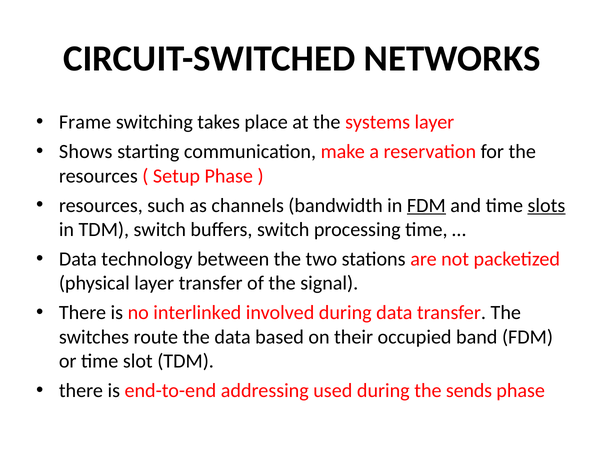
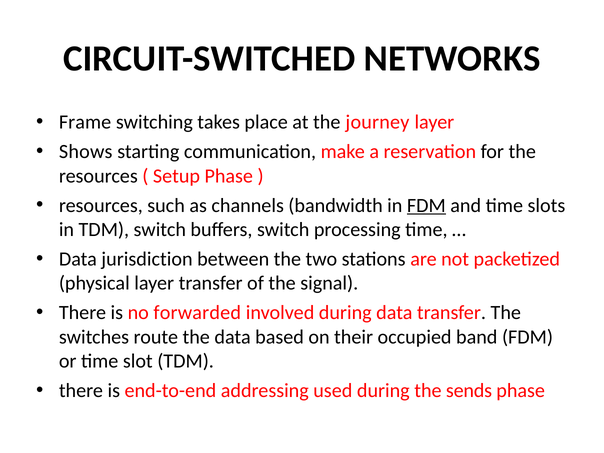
systems: systems -> journey (377, 122)
slots underline: present -> none (546, 205)
technology: technology -> jurisdiction (147, 259)
interlinked: interlinked -> forwarded (197, 313)
